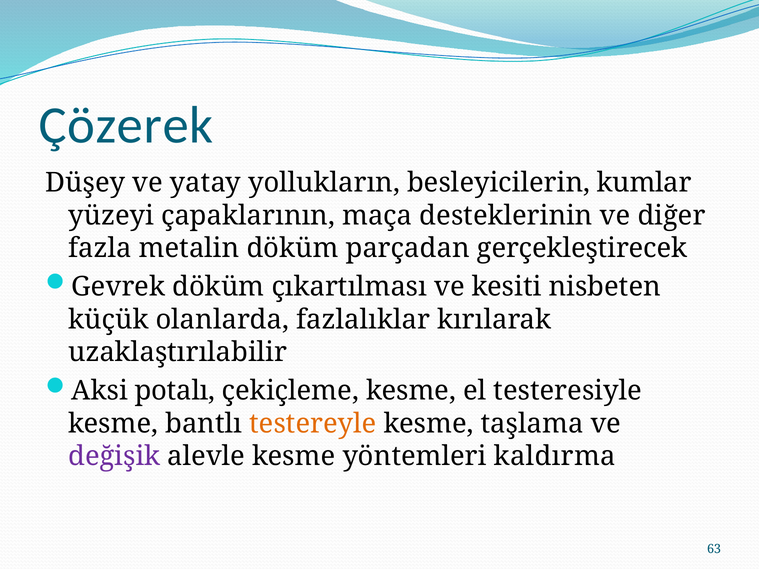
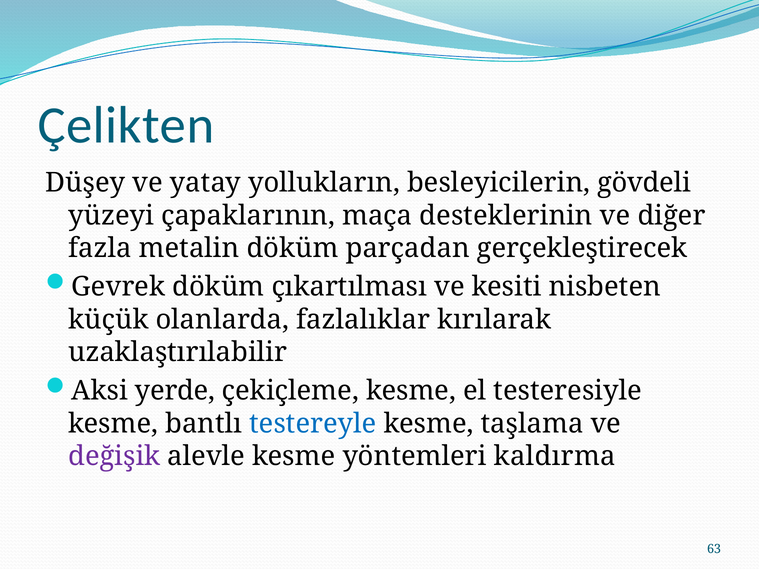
Çözerek: Çözerek -> Çelikten (126, 125)
kumlar: kumlar -> gövdeli (644, 183)
potalı: potalı -> yerde (175, 391)
testereyle colour: orange -> blue (313, 424)
